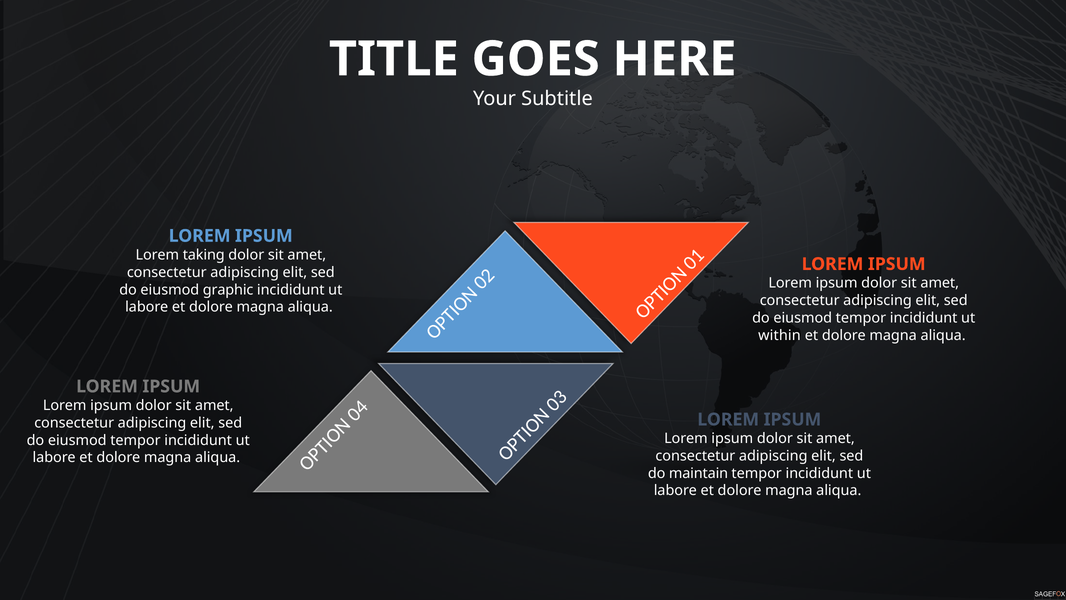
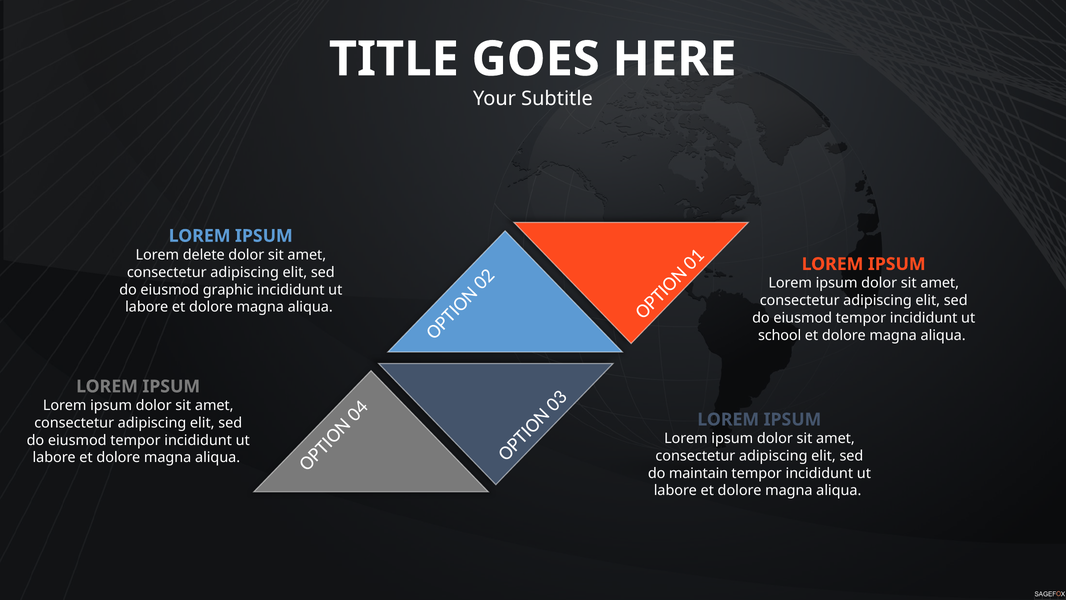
taking: taking -> delete (204, 255)
within: within -> school (780, 335)
